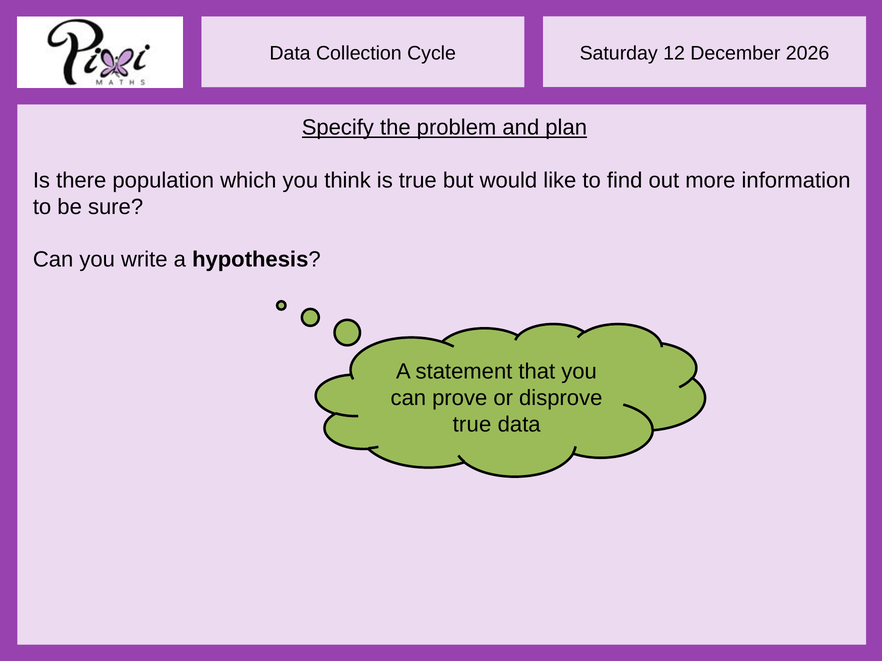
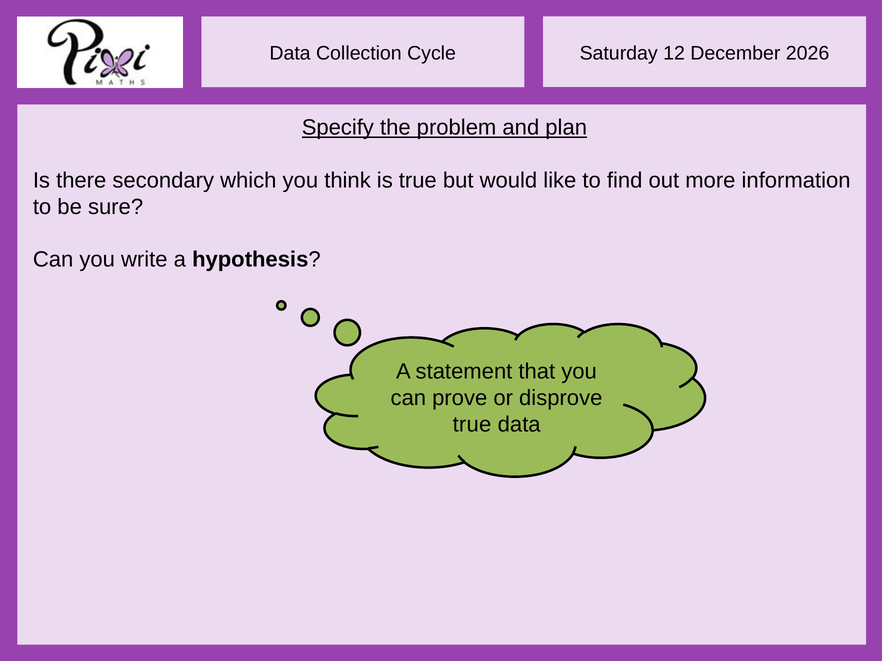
population: population -> secondary (163, 180)
